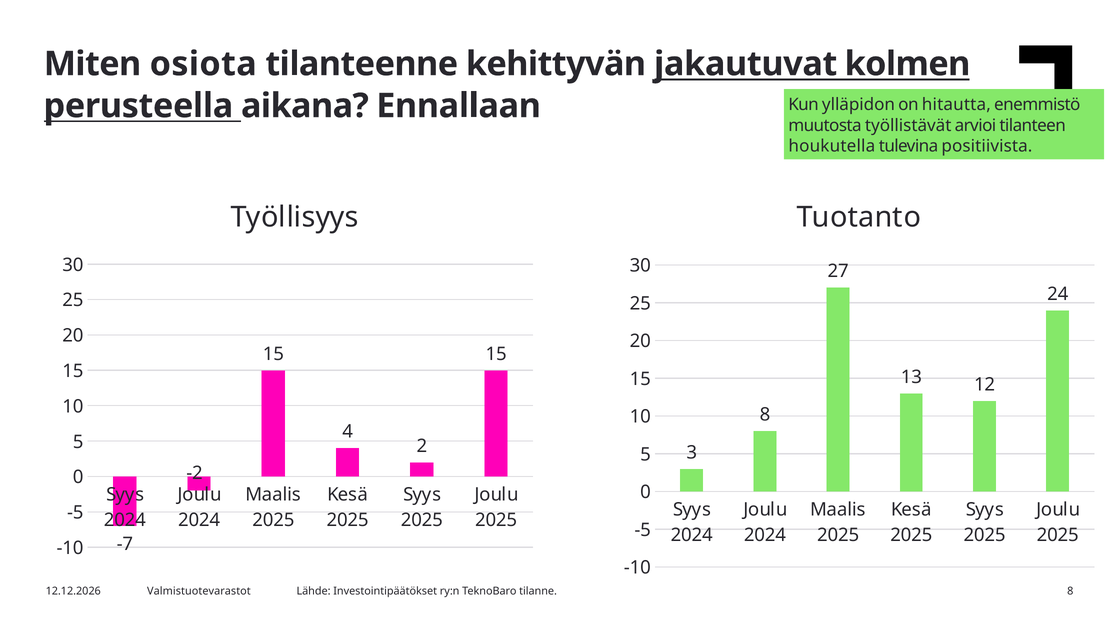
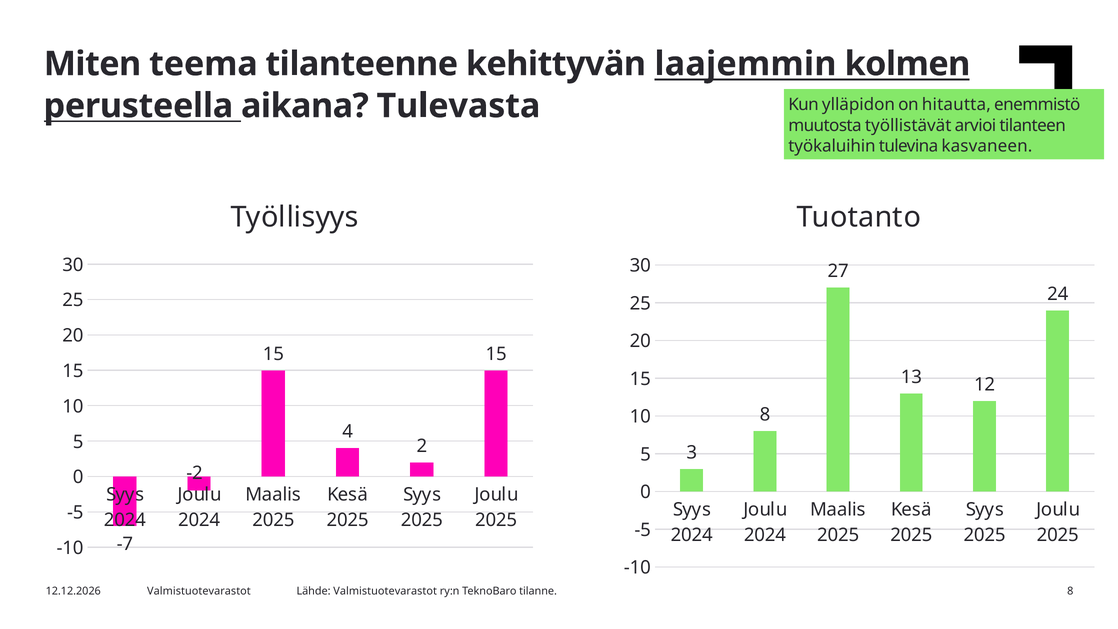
osiota: osiota -> teema (203, 64)
jakautuvat: jakautuvat -> laajemmin (745, 64)
Ennallaan: Ennallaan -> Tulevasta (458, 106)
houkutella: houkutella -> työkaluihin (832, 146)
positiivista: positiivista -> kasvaneen (987, 146)
Lähde Investointipäätökset: Investointipäätökset -> Valmistuotevarastot (385, 591)
